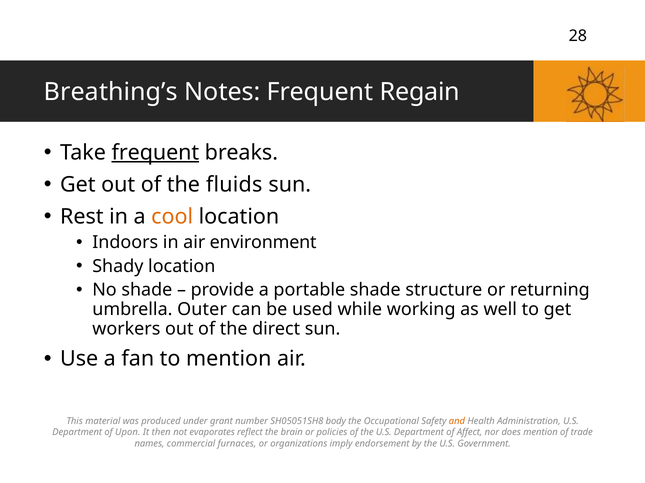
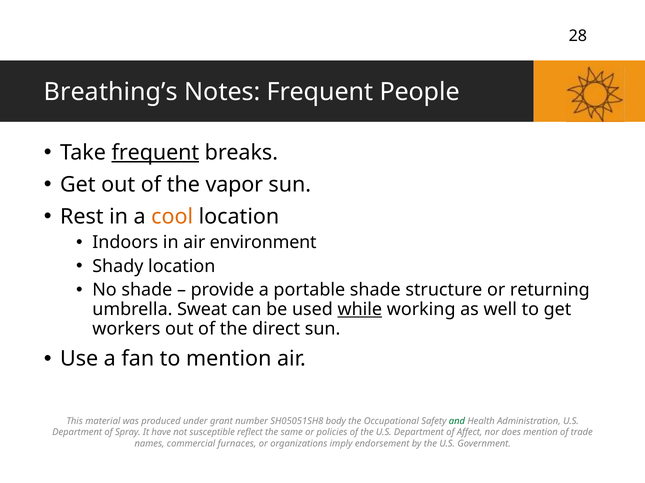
Regain: Regain -> People (420, 92)
fluids: fluids -> vapor (234, 185)
Outer: Outer -> Sweat (202, 310)
while underline: none -> present (360, 310)
and colour: orange -> green (457, 422)
Upon: Upon -> Spray (128, 433)
then: then -> have (161, 433)
evaporates: evaporates -> susceptible (212, 433)
brain: brain -> same (292, 433)
